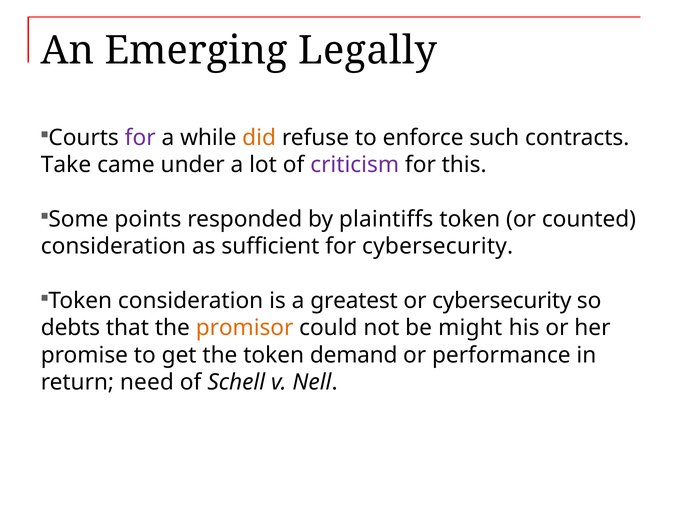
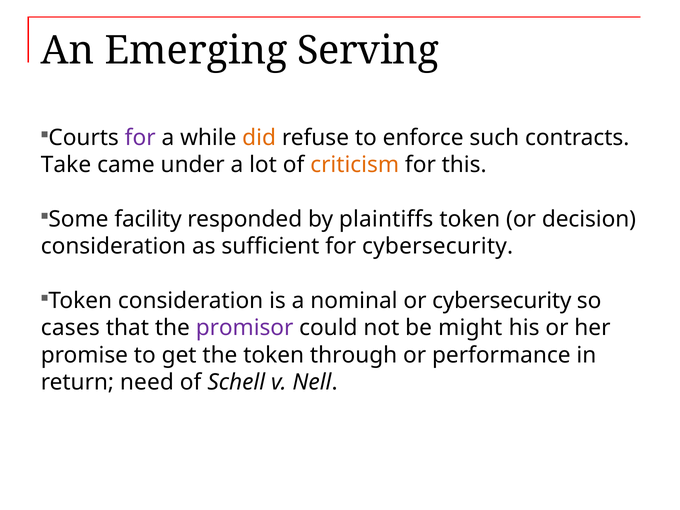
Legally: Legally -> Serving (368, 51)
criticism colour: purple -> orange (355, 165)
points: points -> facility (148, 219)
counted: counted -> decision (589, 219)
greatest: greatest -> nominal (354, 301)
debts: debts -> cases (70, 328)
promisor colour: orange -> purple (245, 328)
demand: demand -> through (354, 355)
